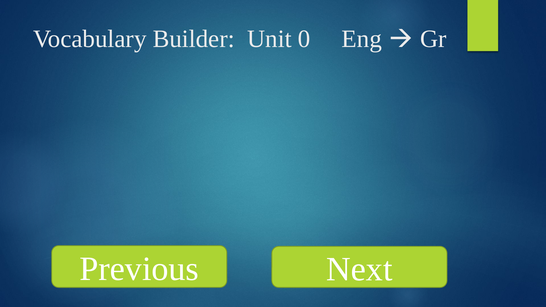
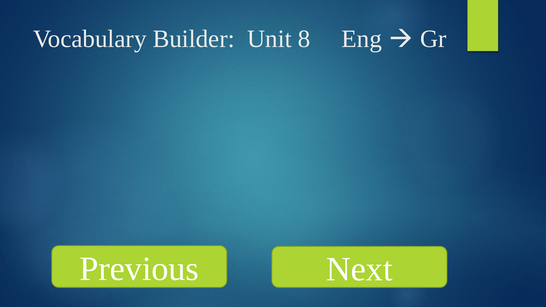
0: 0 -> 8 (304, 39)
